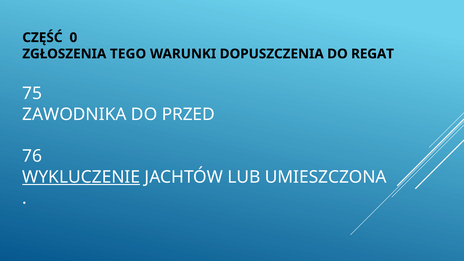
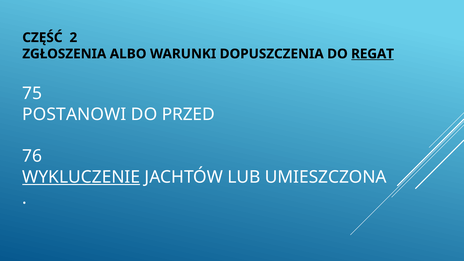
0: 0 -> 2 (73, 38)
TEGO: TEGO -> ALBO (128, 54)
REGAT underline: none -> present (373, 54)
ZAWODNIKA: ZAWODNIKA -> POSTANOWI (74, 114)
